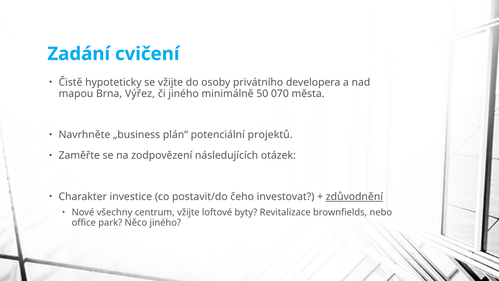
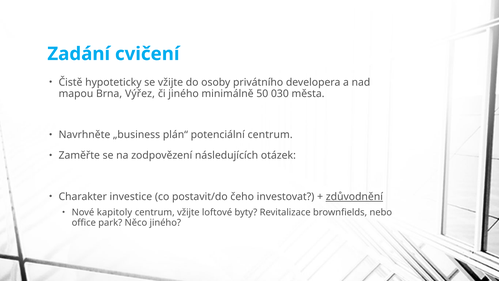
070: 070 -> 030 (280, 94)
potenciální projektů: projektů -> centrum (270, 135)
všechny: všechny -> kapitoly (115, 212)
